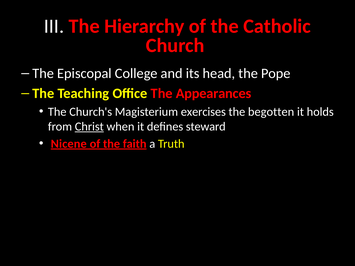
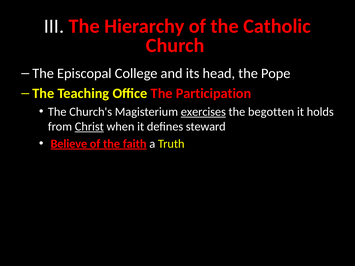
Appearances: Appearances -> Participation (214, 94)
exercises underline: none -> present (203, 112)
Nicene: Nicene -> Believe (69, 144)
